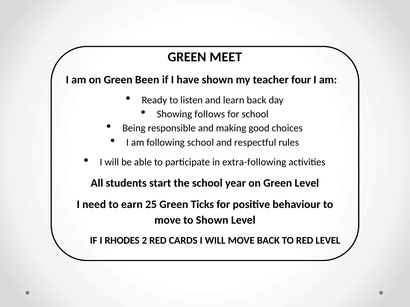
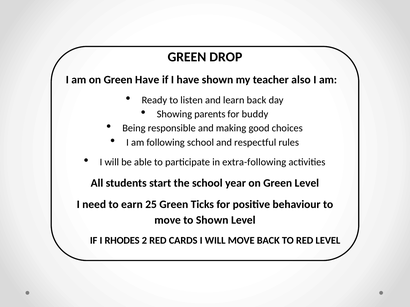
MEET: MEET -> DROP (226, 57)
Green Been: Been -> Have (147, 80)
four: four -> also (301, 80)
follows: follows -> parents (210, 114)
for school: school -> buddy (255, 114)
